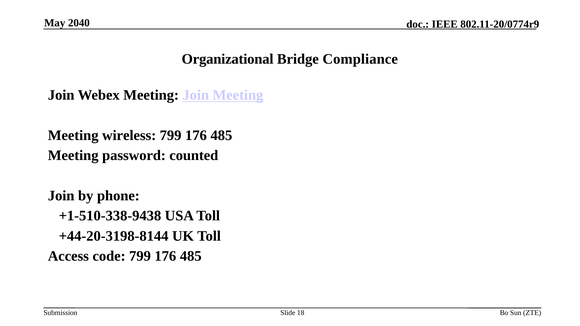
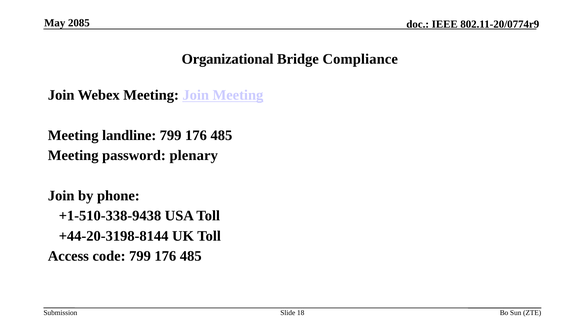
2040: 2040 -> 2085 (79, 23)
wireless: wireless -> landline (129, 135)
counted: counted -> plenary (194, 156)
